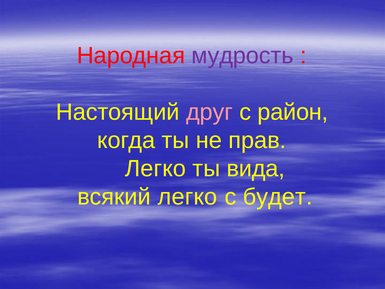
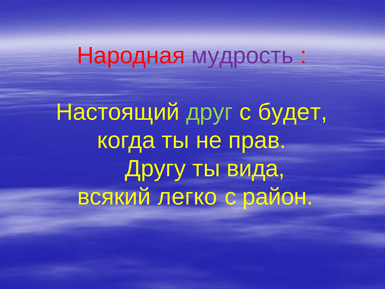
друг colour: pink -> light green (210, 112)
район: район -> будет (293, 112)
Легко: Легко -> Другу (155, 169)
будет: будет -> район (278, 197)
